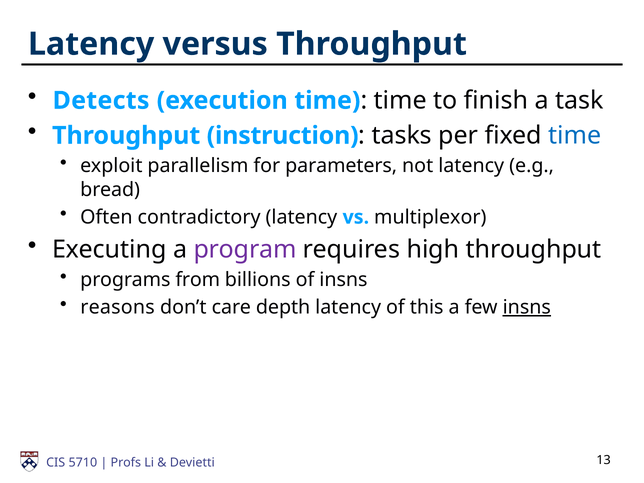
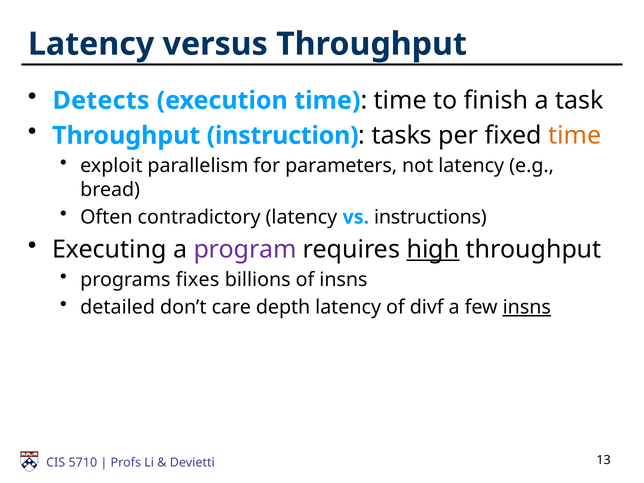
time colour: blue -> orange (575, 136)
multiplexor: multiplexor -> instructions (430, 217)
high underline: none -> present (433, 249)
from: from -> fixes (198, 280)
reasons: reasons -> detailed (118, 307)
this: this -> divf (427, 307)
